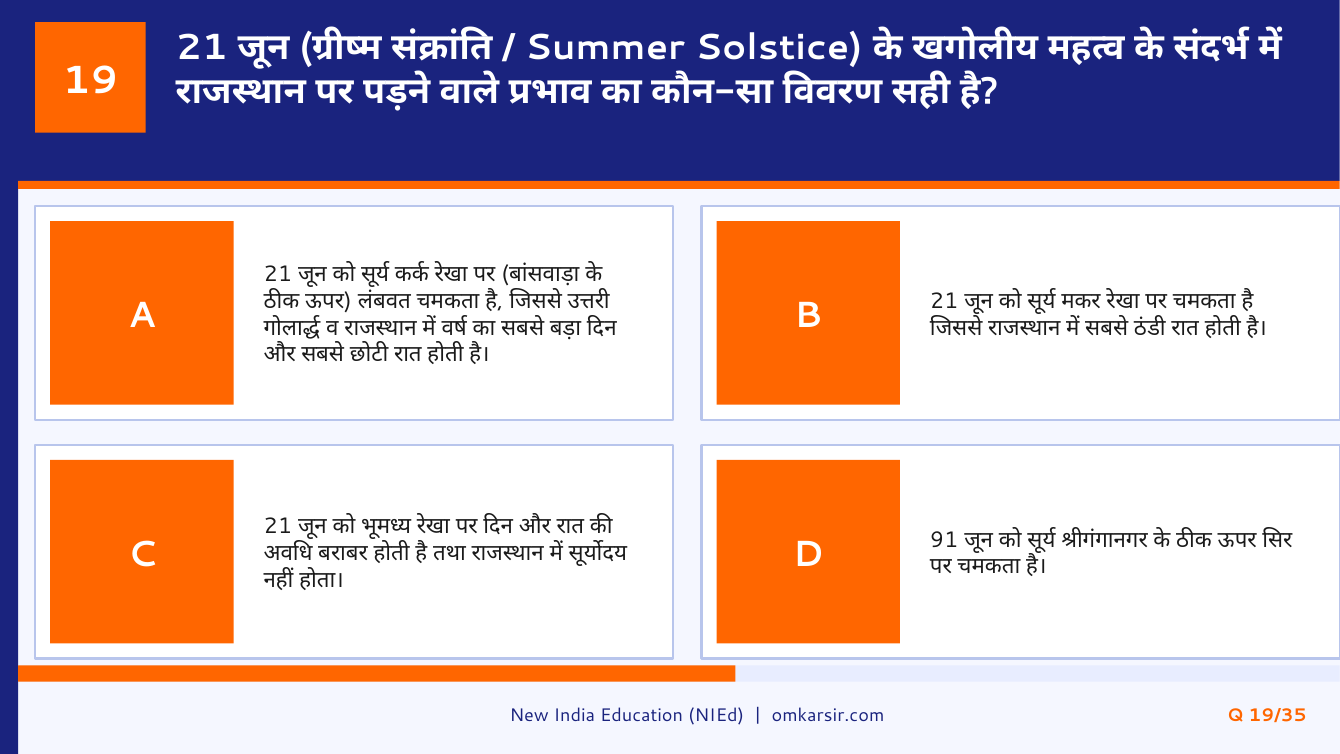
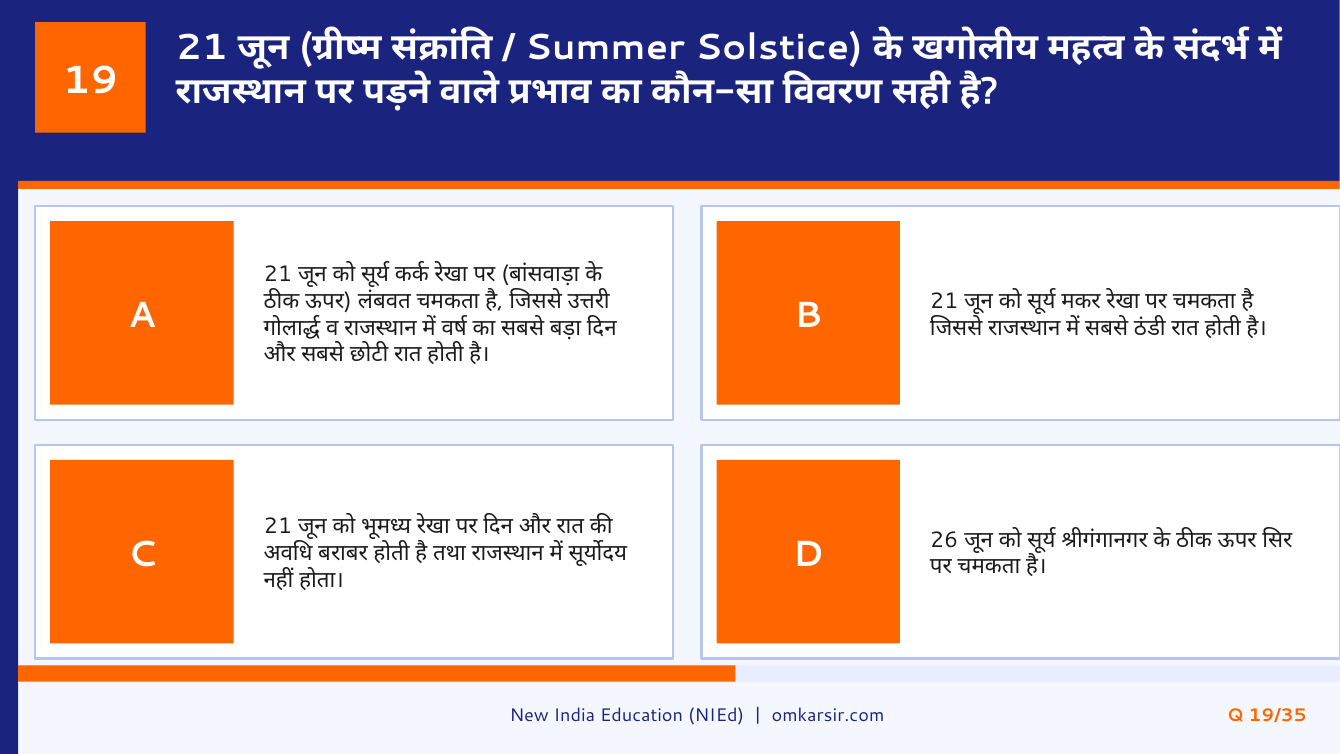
91: 91 -> 26 (944, 540)
